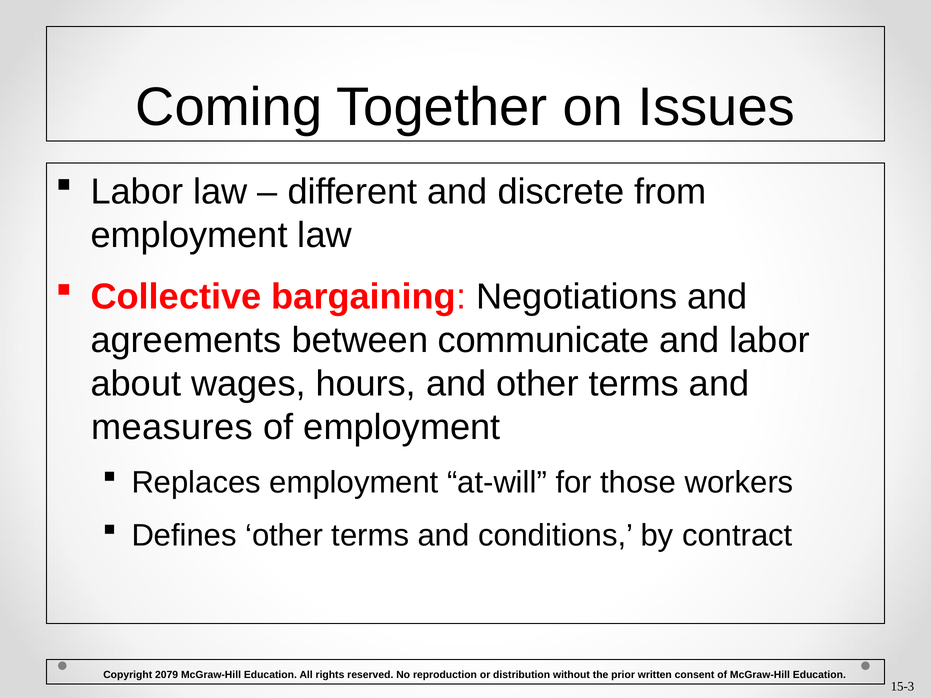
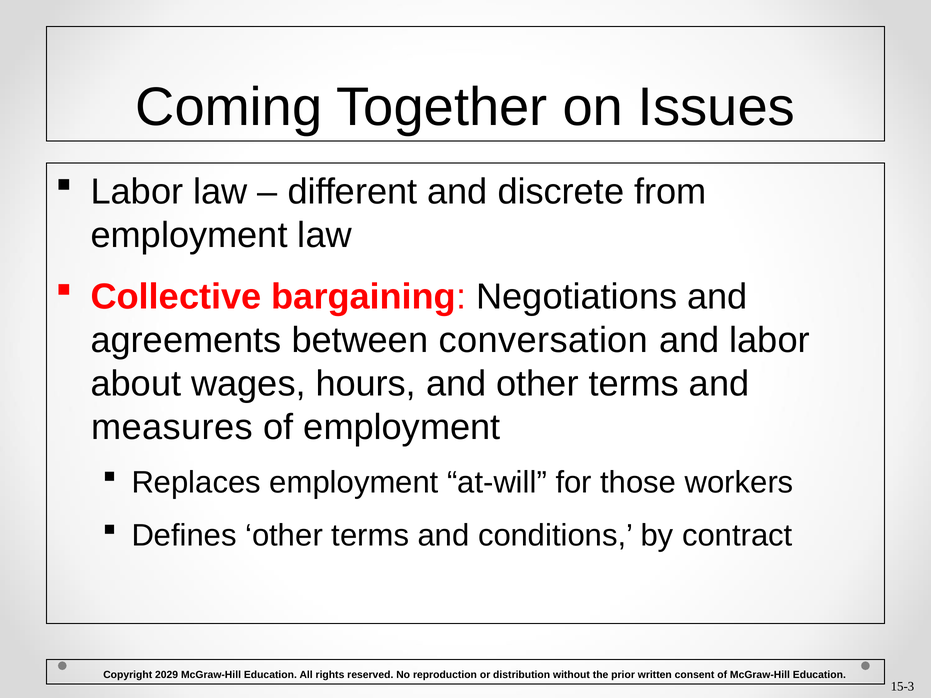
communicate: communicate -> conversation (543, 340)
2079: 2079 -> 2029 (167, 675)
